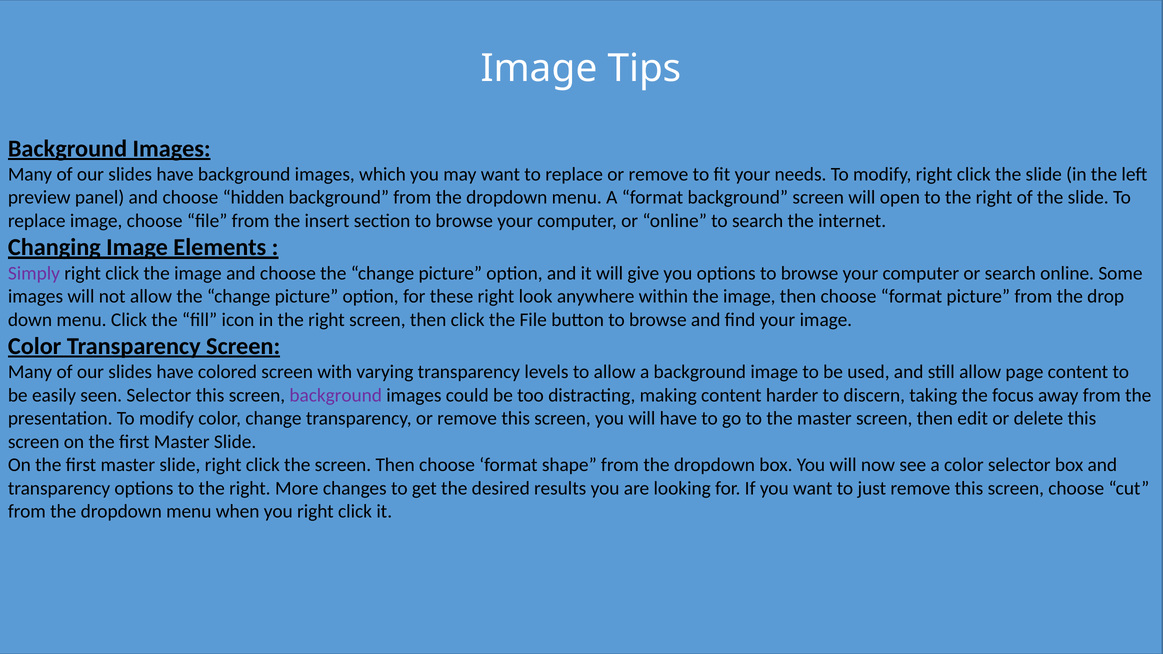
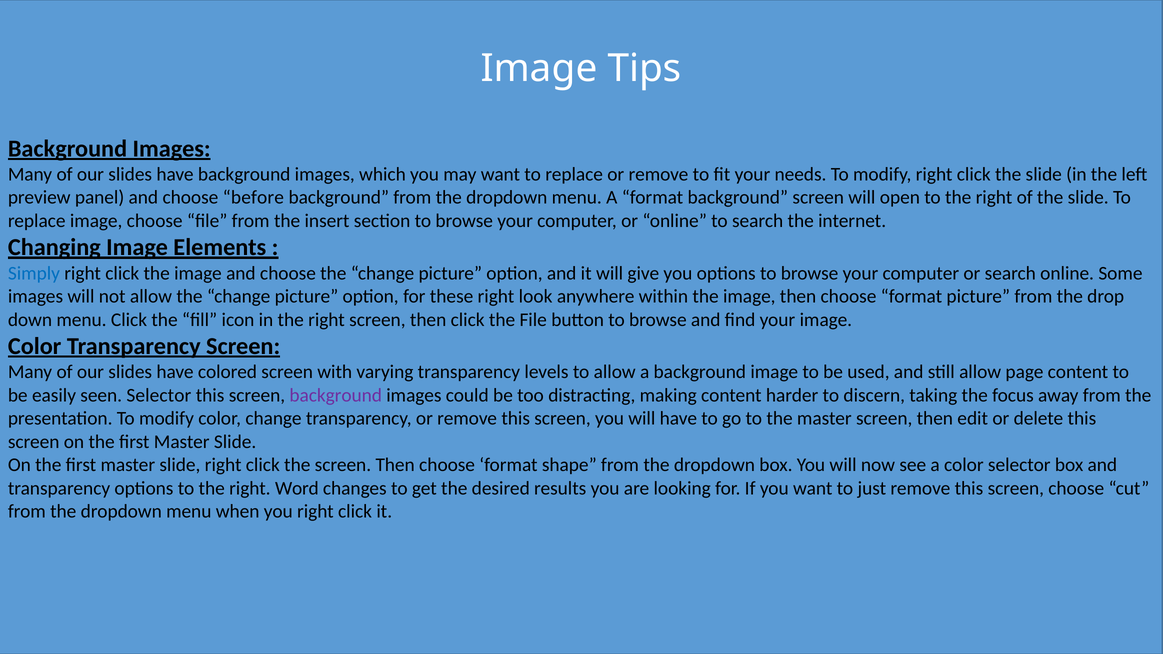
hidden: hidden -> before (253, 198)
Simply colour: purple -> blue (34, 273)
More: More -> Word (297, 488)
